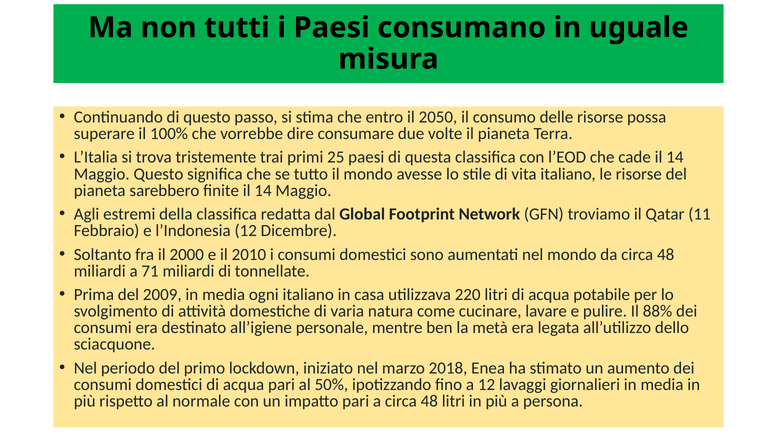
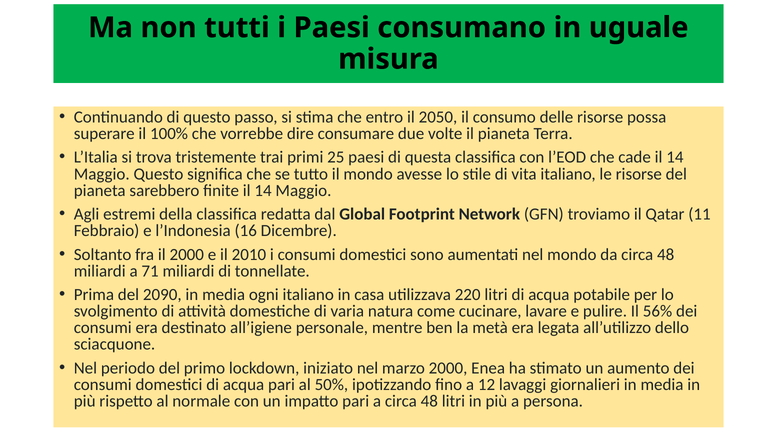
l’Indonesia 12: 12 -> 16 (246, 231)
2009: 2009 -> 2090 (162, 295)
88%: 88% -> 56% (658, 311)
marzo 2018: 2018 -> 2000 (448, 368)
